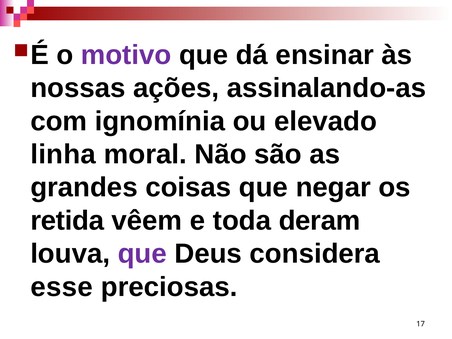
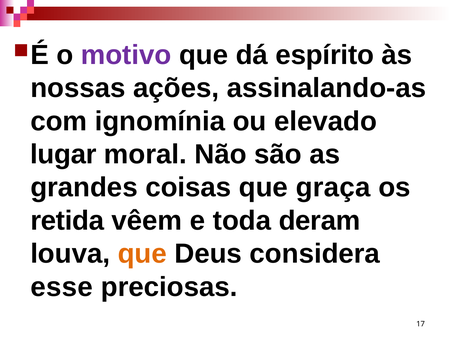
ensinar: ensinar -> espírito (325, 55)
linha: linha -> lugar (63, 154)
negar: negar -> graça (333, 188)
que colour: purple -> orange (142, 254)
